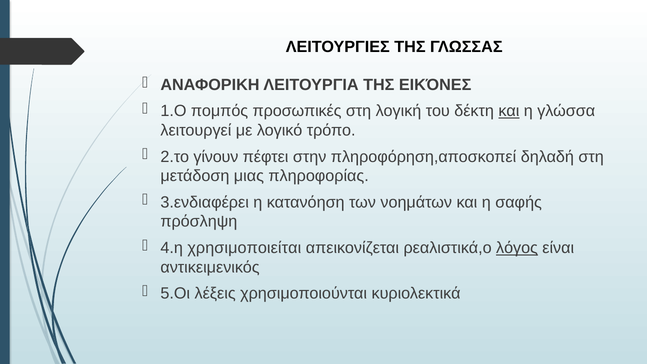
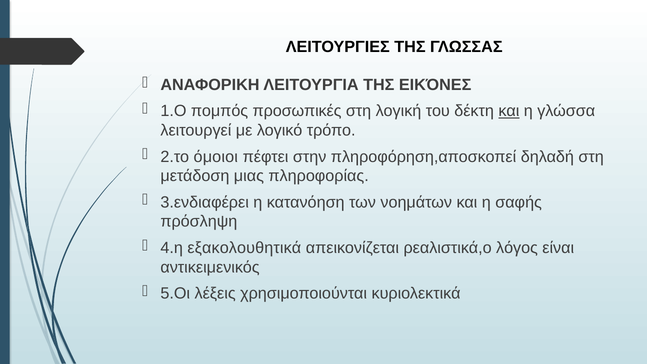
γίνουν: γίνουν -> όμοιοι (216, 157)
χρησιμοποιείται: χρησιμοποιείται -> εξακολουθητικά (244, 248)
λόγος underline: present -> none (517, 248)
